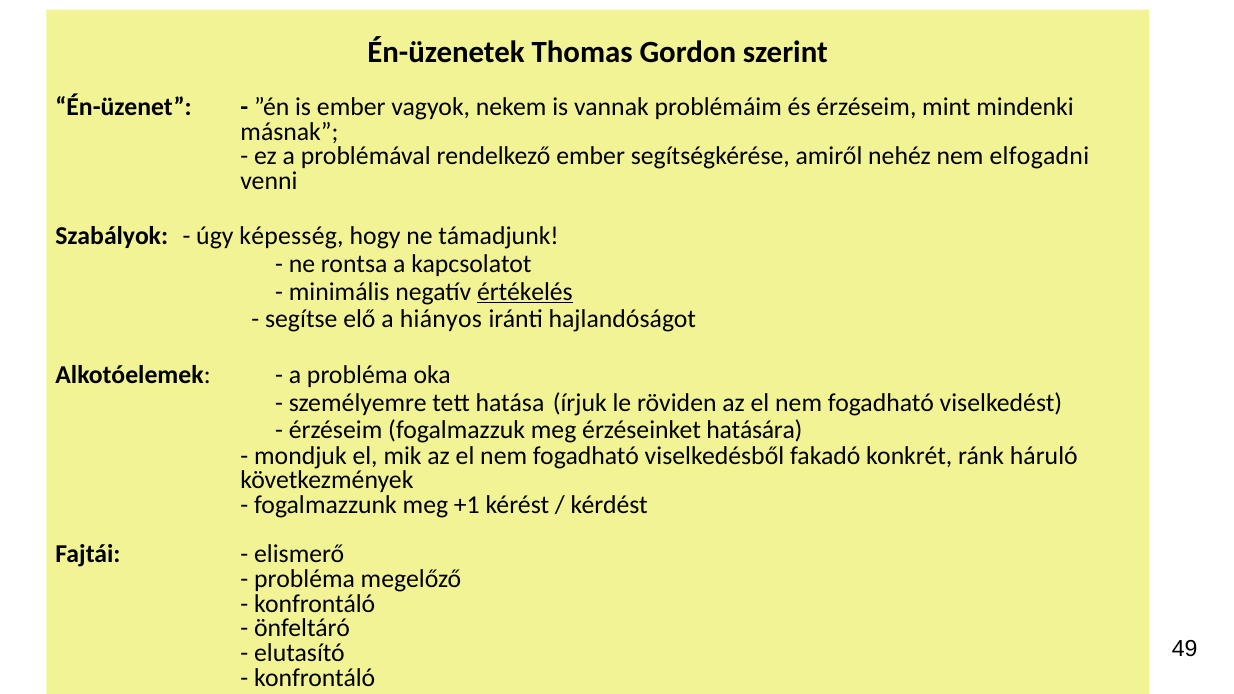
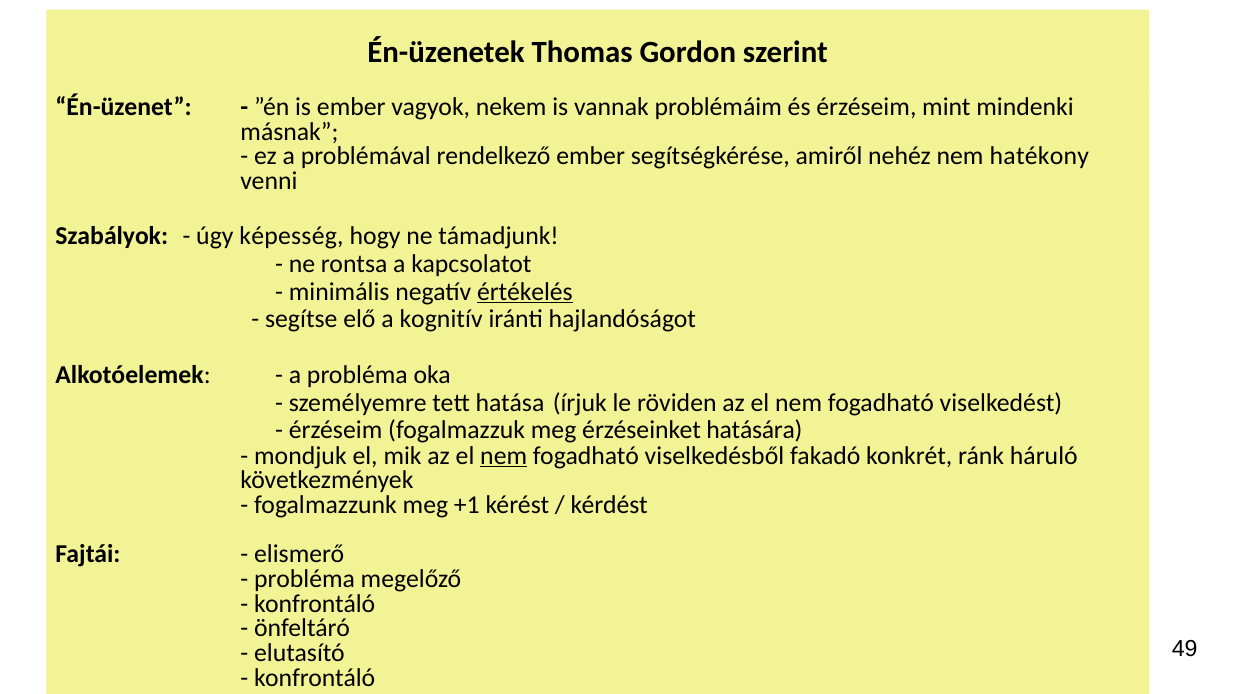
elfogadni: elfogadni -> hatékony (1039, 156)
hiányos: hiányos -> kognitív (441, 319)
nem underline: none -> present (504, 456)
